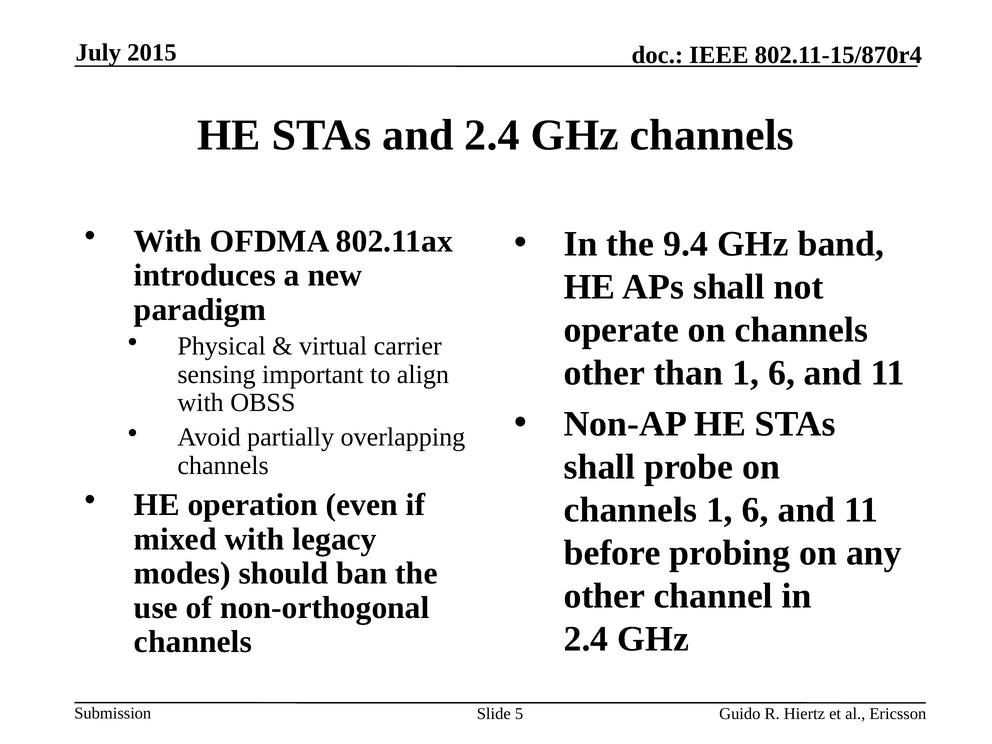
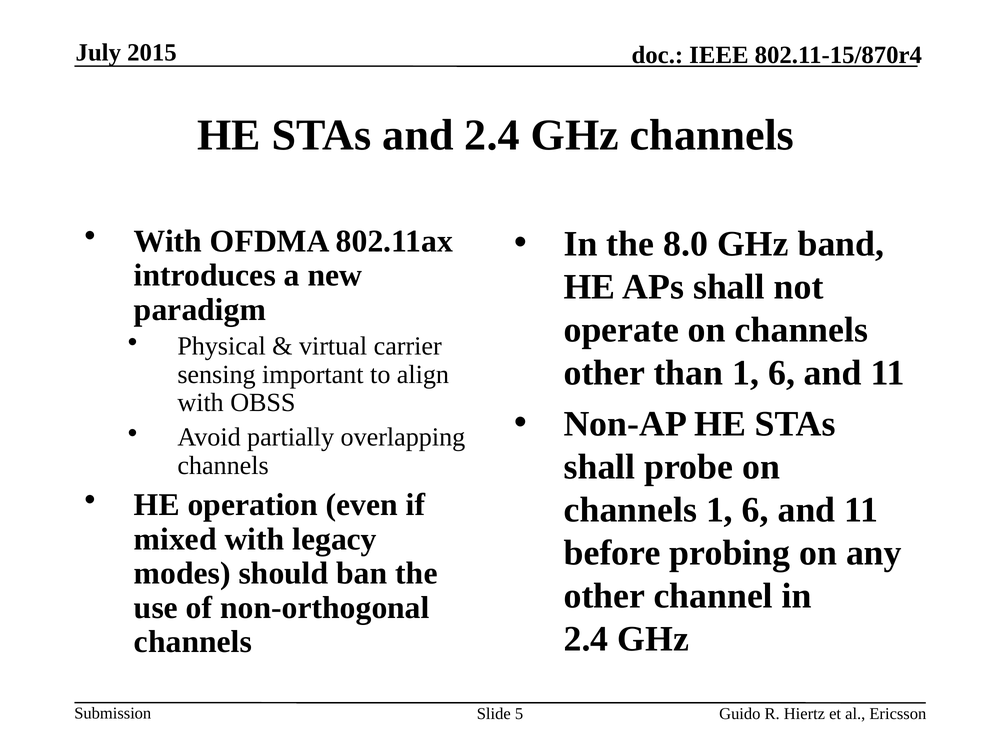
9.4: 9.4 -> 8.0 (686, 244)
